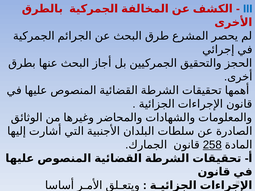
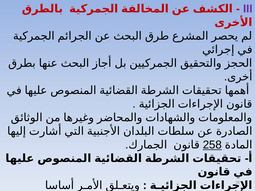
III colour: blue -> purple (248, 9)
